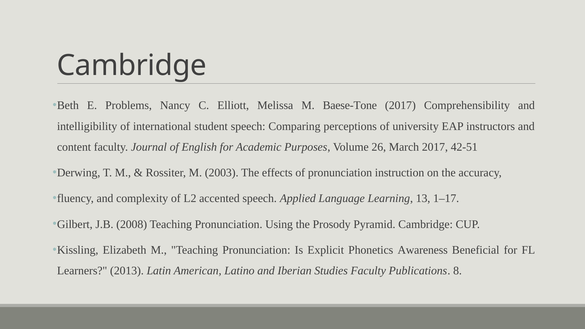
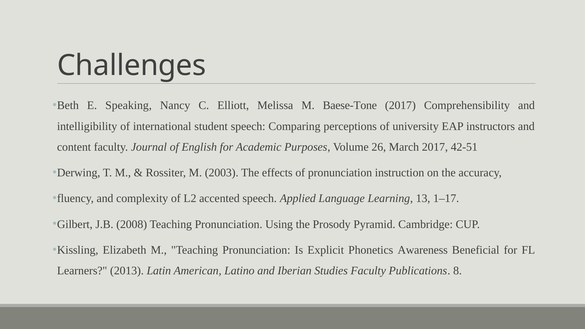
Cambridge: Cambridge -> Challenges (132, 66)
Problems: Problems -> Speaking (129, 105)
